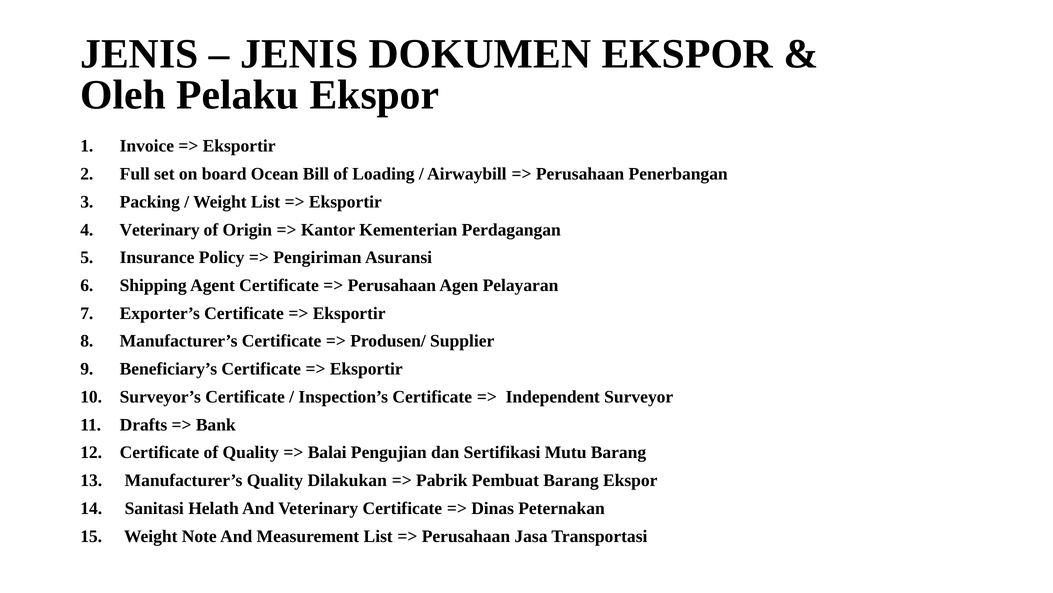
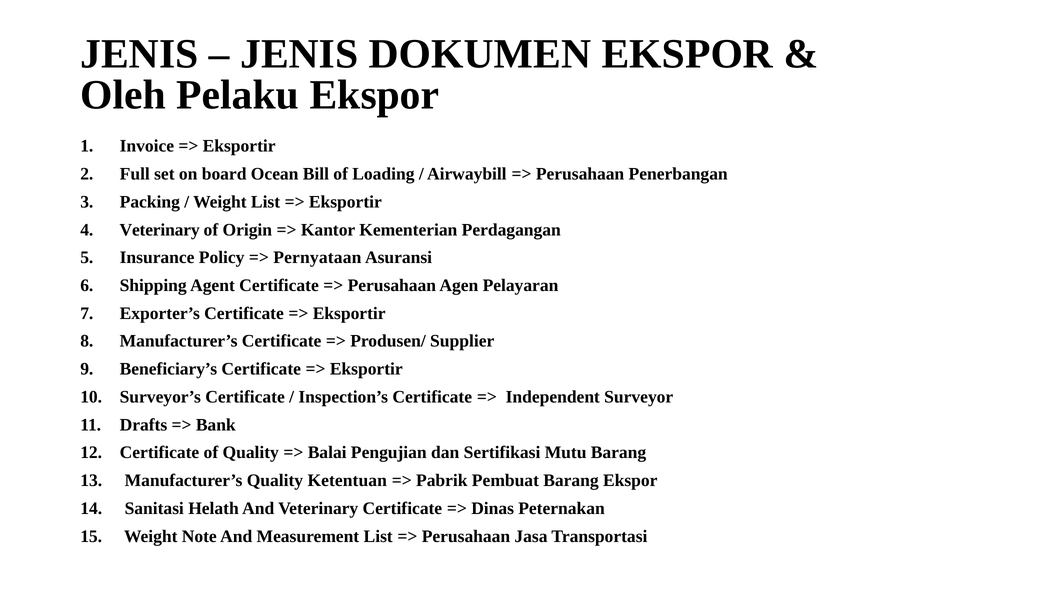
Pengiriman: Pengiriman -> Pernyataan (317, 257)
Dilakukan: Dilakukan -> Ketentuan (347, 480)
